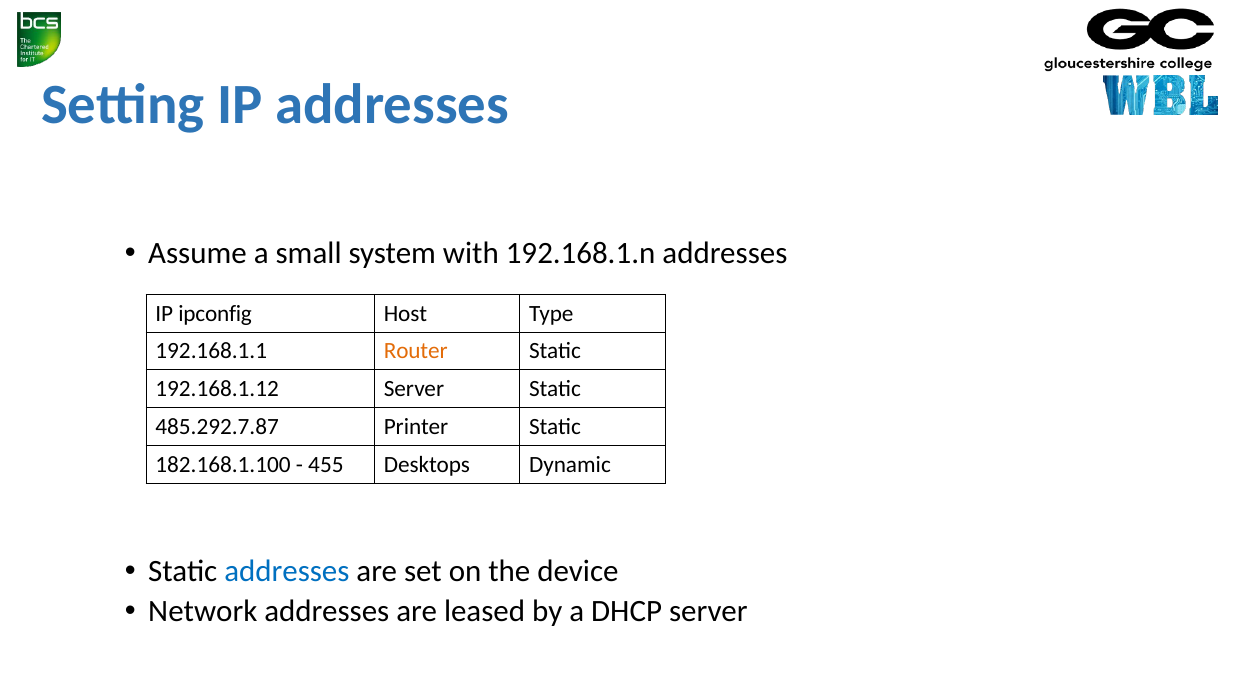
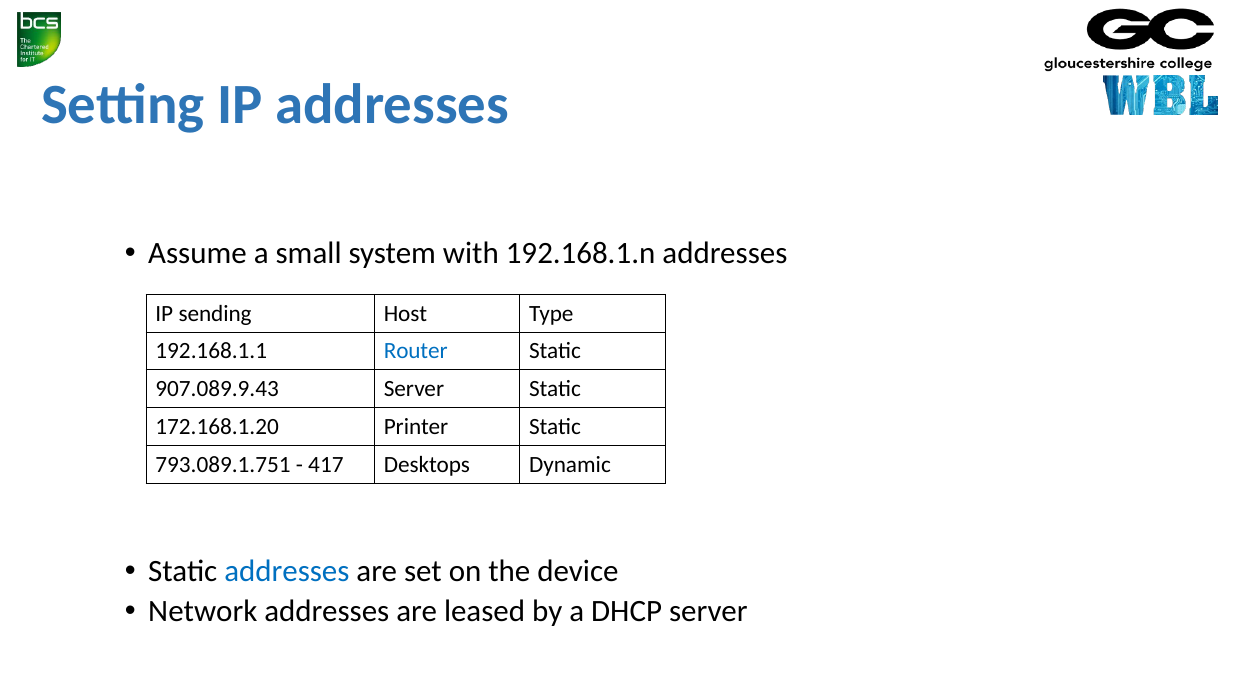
ipconfig: ipconfig -> sending (215, 313)
Router colour: orange -> blue (416, 351)
192.168.1.12: 192.168.1.12 -> 907.089.9.43 (217, 389)
485.292.7.87: 485.292.7.87 -> 172.168.1.20 (217, 426)
182.168.1.100: 182.168.1.100 -> 793.089.1.751 (223, 464)
455: 455 -> 417 (326, 464)
